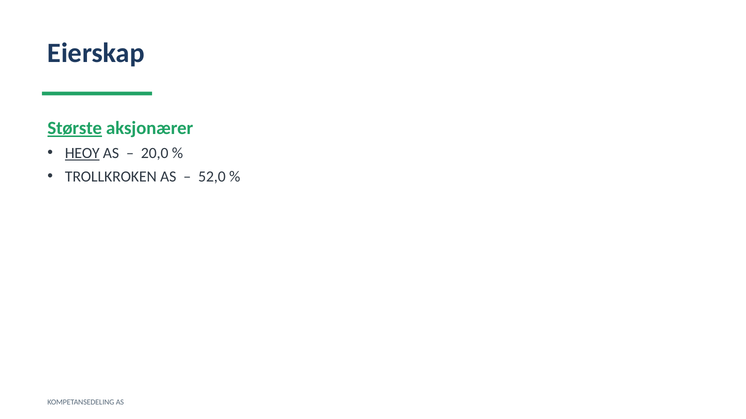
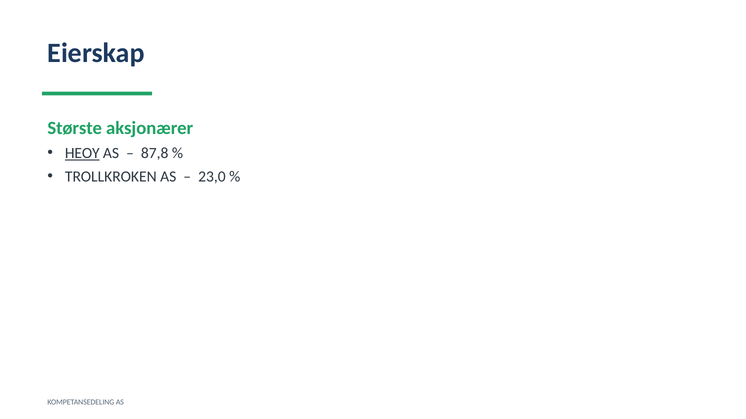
Største underline: present -> none (75, 128)
20,0: 20,0 -> 87,8 (155, 153)
52,0: 52,0 -> 23,0 (212, 177)
